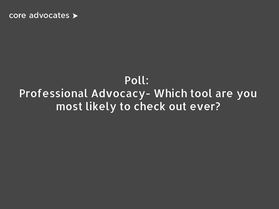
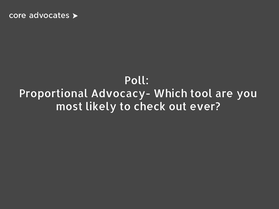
Professional: Professional -> Proportional (54, 94)
